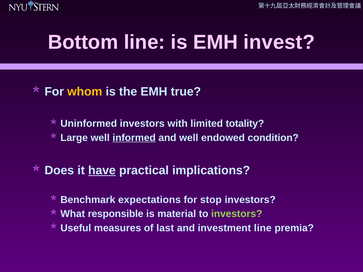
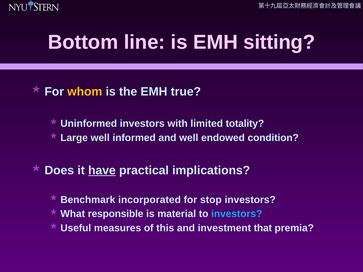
invest: invest -> sitting (279, 42)
informed underline: present -> none (134, 138)
expectations: expectations -> incorporated (150, 200)
investors colour: light green -> light blue (237, 214)
last: last -> this (165, 228)
investment line: line -> that (263, 228)
